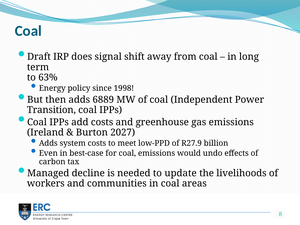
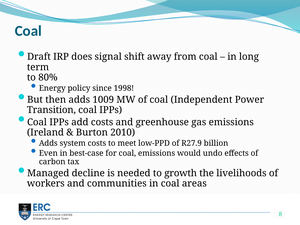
63%: 63% -> 80% (48, 77)
6889: 6889 -> 1009 (103, 100)
2027: 2027 -> 2010 (123, 132)
update: update -> growth (181, 173)
